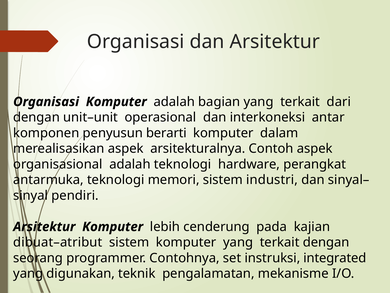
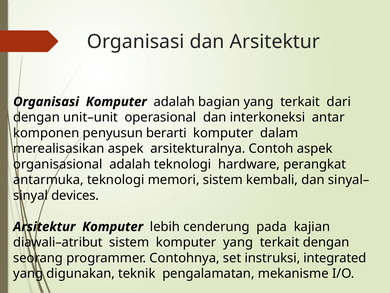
industri: industri -> kembali (272, 180)
pendiri: pendiri -> devices (75, 195)
dibuat–atribut: dibuat–atribut -> diawali–atribut (58, 242)
